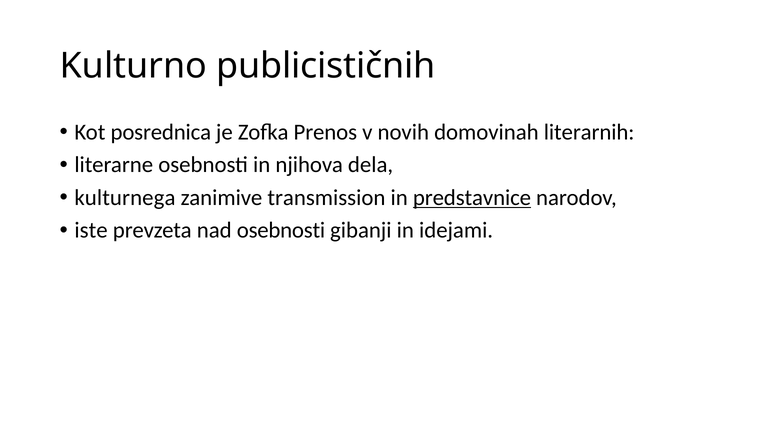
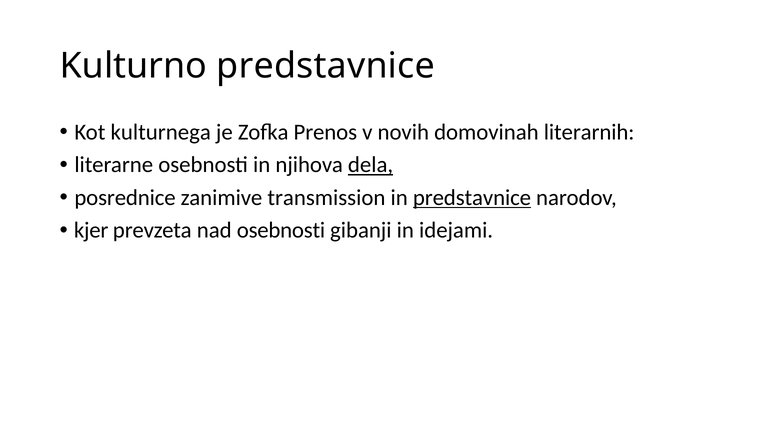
Kulturno publicističnih: publicističnih -> predstavnice (326, 66)
posrednica: posrednica -> kulturnega (161, 132)
dela underline: none -> present (371, 165)
kulturnega: kulturnega -> posrednice (125, 198)
iste: iste -> kjer (91, 231)
